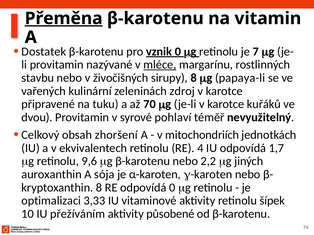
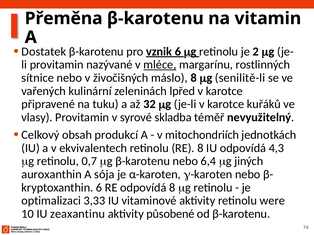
Přeměna underline: present -> none (64, 18)
vznik 0: 0 -> 6 (178, 52)
7: 7 -> 2 (256, 52)
stavbu: stavbu -> sítnice (38, 78)
sirupy: sirupy -> máslo (169, 78)
papaya-li: papaya-li -> senilitě-li (240, 78)
zdroj: zdroj -> lpřed (182, 91)
70: 70 -> 32 (150, 104)
dvou: dvou -> vlasy (37, 118)
pohlaví: pohlaví -> skladba (173, 118)
zhoršení: zhoršení -> produkcí (116, 135)
RE 4: 4 -> 8 (200, 148)
1,7: 1,7 -> 4,3 (276, 148)
9,6: 9,6 -> 0,7 (89, 162)
2,2: 2,2 -> 6,4 (208, 162)
8: 8 -> 6 (99, 188)
odpovídá 0: 0 -> 8 (172, 188)
šípek: šípek -> were (272, 201)
přežíváním: přežíváním -> zeaxantinu (78, 214)
